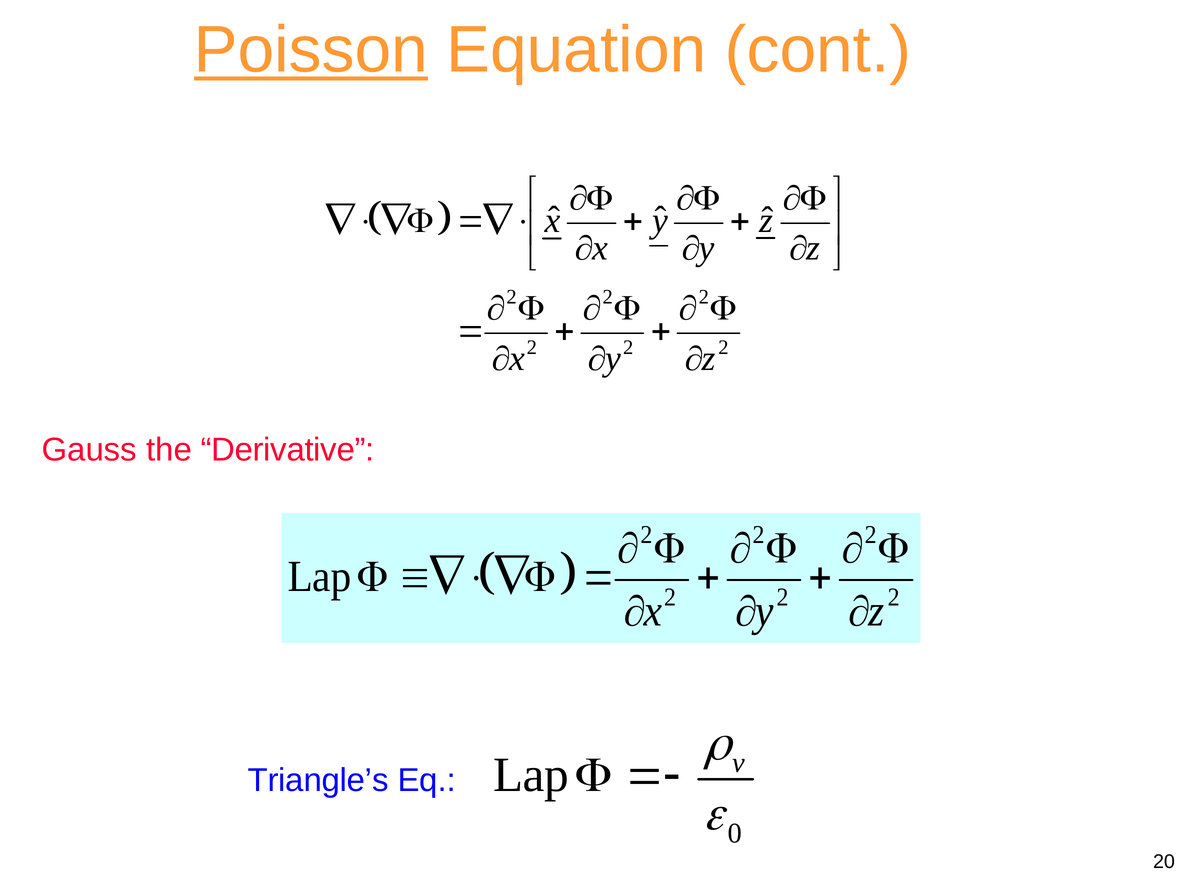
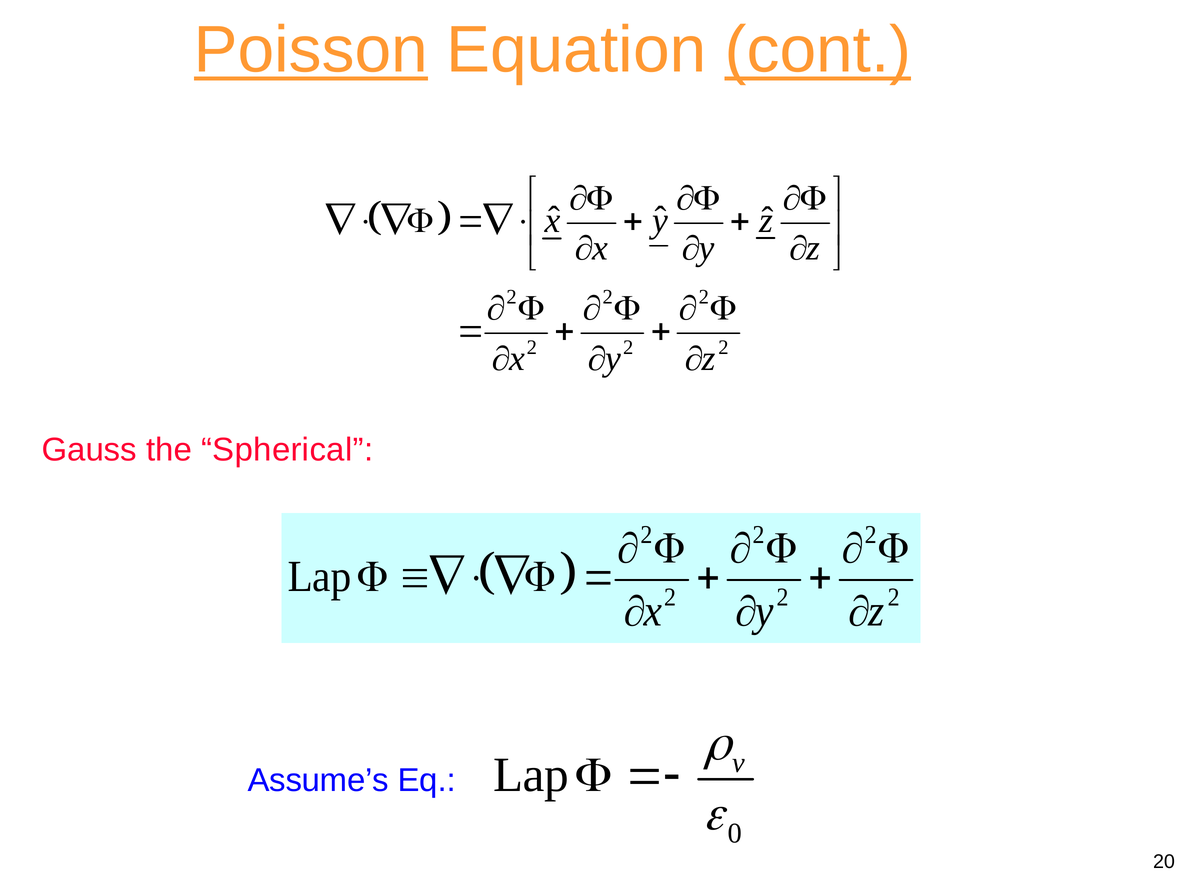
cont underline: none -> present (818, 50)
Derivative: Derivative -> Spherical (287, 450)
Triangle’s: Triangle’s -> Assume’s (318, 781)
